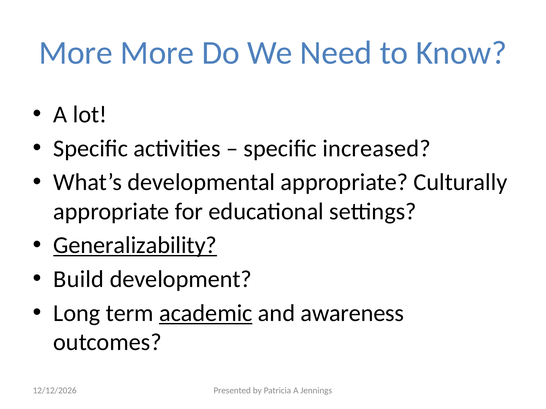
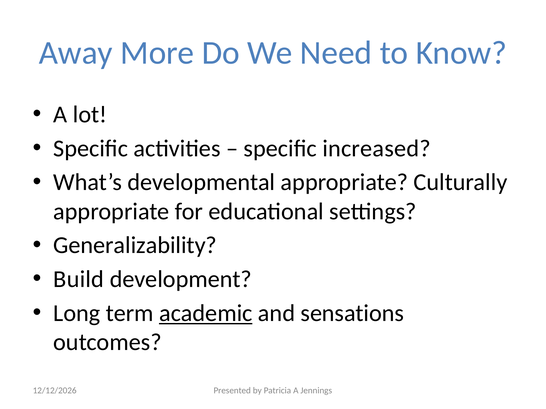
More: More -> Away (76, 53)
Generalizability underline: present -> none (135, 246)
awareness: awareness -> sensations (352, 314)
